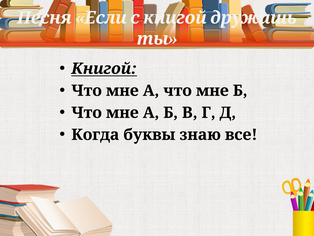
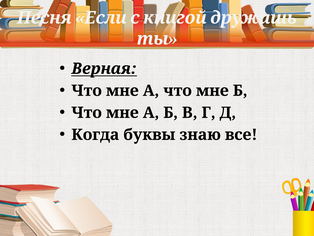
Книгой: Книгой -> Верная (104, 69)
